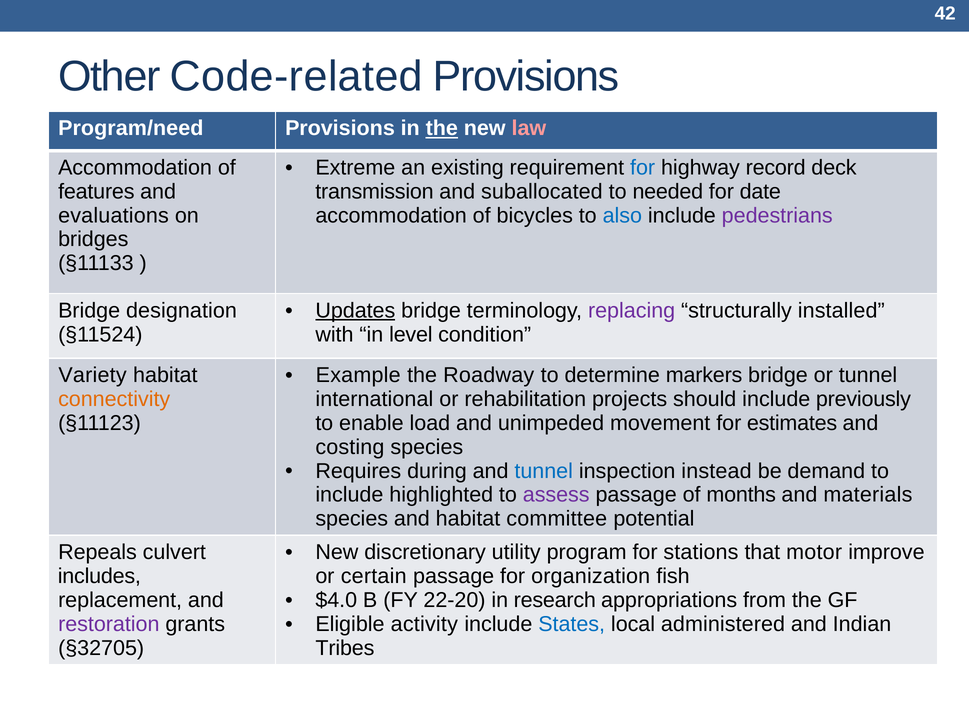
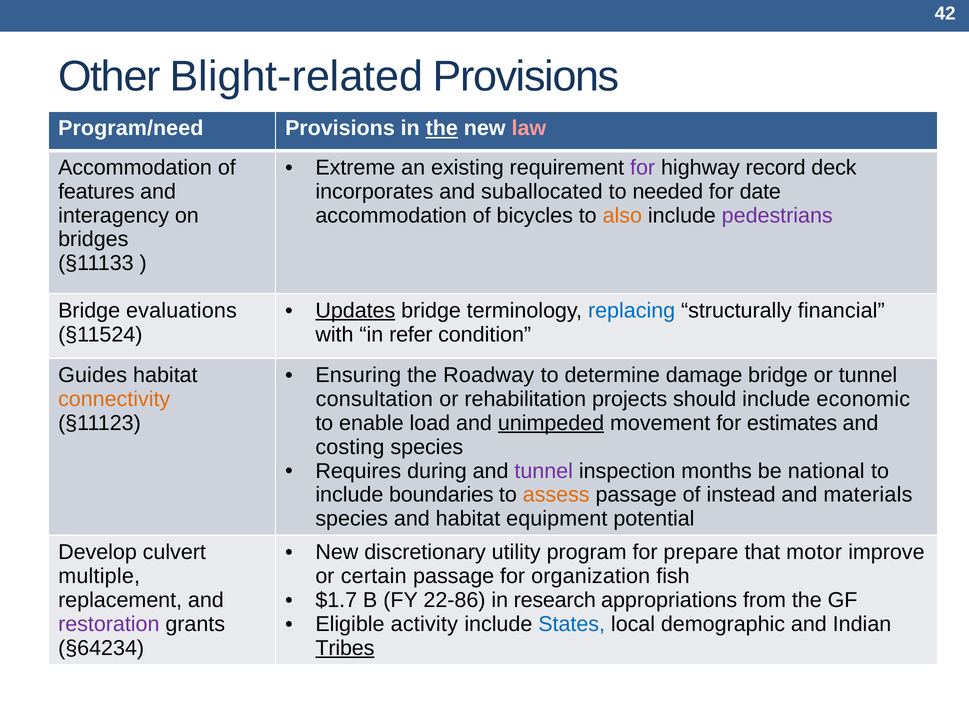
Code-related: Code-related -> Blight-related (297, 77)
for colour: blue -> purple (643, 168)
transmission: transmission -> incorporates (374, 192)
evaluations: evaluations -> interagency (114, 216)
also colour: blue -> orange (622, 216)
replacing colour: purple -> blue (632, 311)
installed: installed -> financial (841, 311)
designation: designation -> evaluations (181, 311)
level: level -> refer (411, 335)
Variety: Variety -> Guides (93, 376)
Example: Example -> Ensuring (358, 376)
markers: markers -> damage (704, 376)
international: international -> consultation (374, 400)
previously: previously -> economic (863, 400)
unimpeded underline: none -> present (551, 424)
tunnel colour: blue -> purple (544, 471)
instead: instead -> months (717, 471)
demand: demand -> national (826, 471)
highlighted: highlighted -> boundaries (441, 495)
assess colour: purple -> orange (556, 495)
months: months -> instead (741, 495)
committee: committee -> equipment (557, 519)
stations: stations -> prepare (701, 553)
Repeals: Repeals -> Develop (97, 553)
includes: includes -> multiple (99, 577)
$4.0: $4.0 -> $1.7 (336, 601)
22-20: 22-20 -> 22-86 (454, 601)
administered: administered -> demographic (723, 625)
§32705: §32705 -> §64234 (101, 649)
Tribes underline: none -> present (345, 649)
